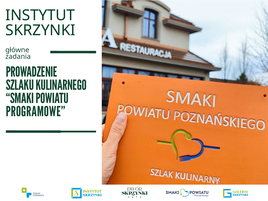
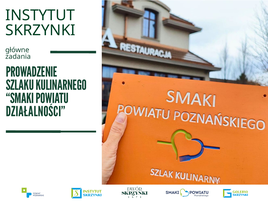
PROGRAMOWE: PROGRAMOWE -> DZIAŁALNOŚCI (36, 112)
